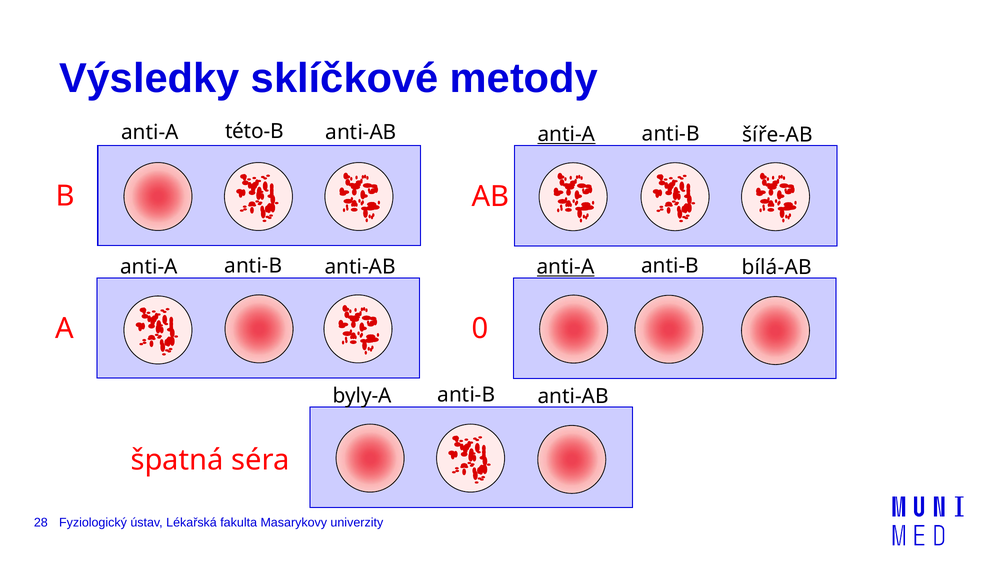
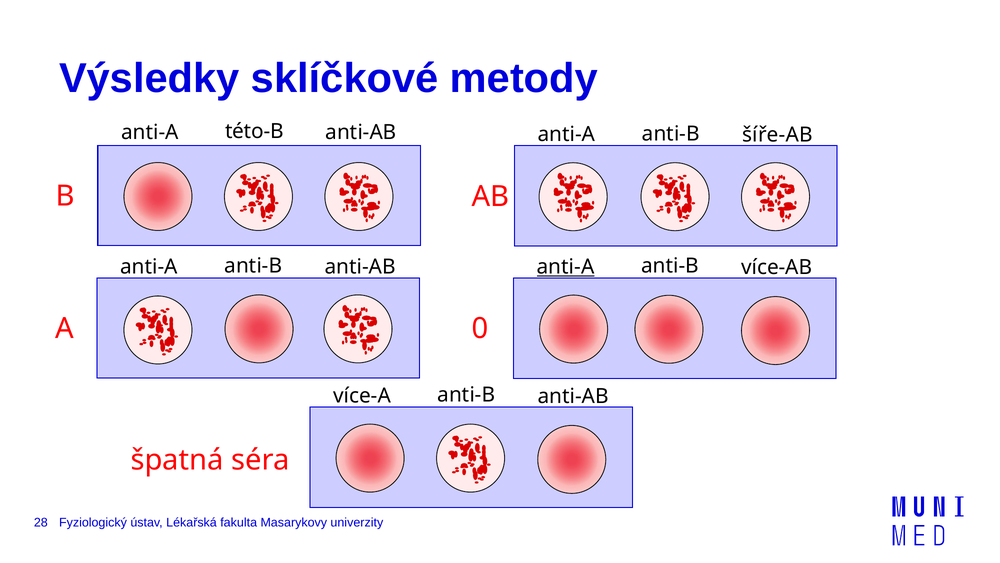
anti-A underline: present -> none (566, 134)
bílá-AB: bílá-AB -> více-AB (777, 267)
byly-A: byly-A -> více-A (362, 396)
